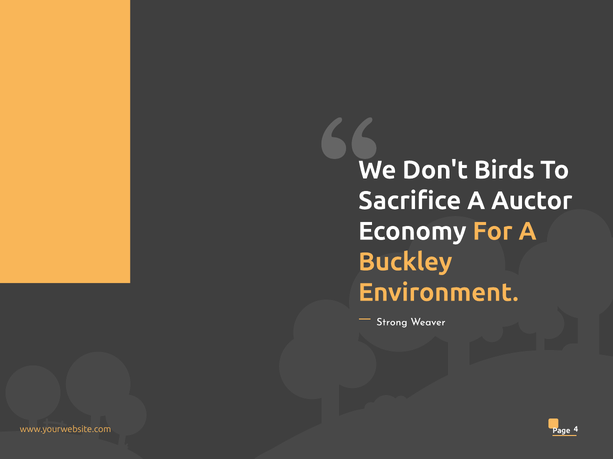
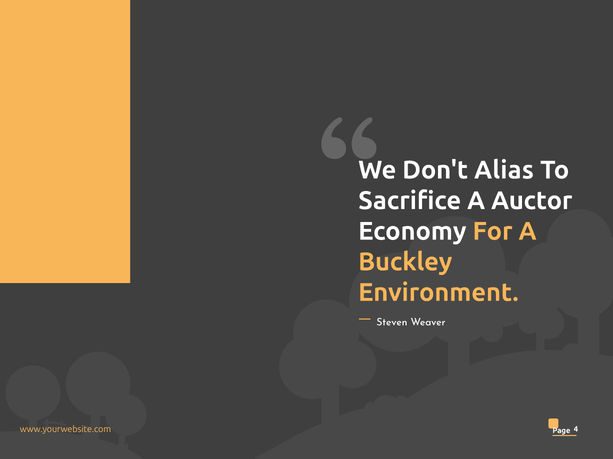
Birds: Birds -> Alias (504, 170)
Strong: Strong -> Steven (392, 322)
